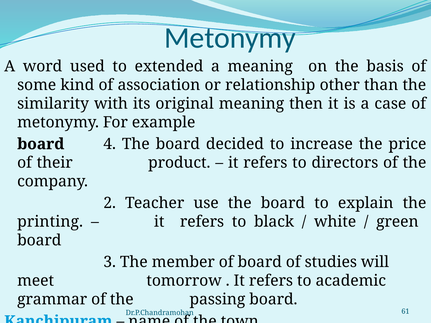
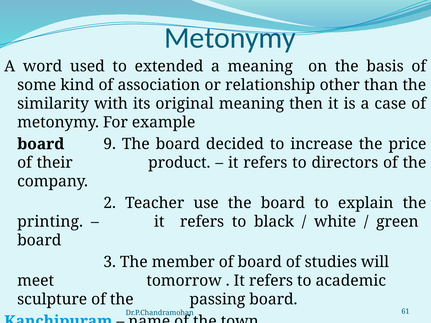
4: 4 -> 9 (110, 144)
grammar: grammar -> sculpture (52, 300)
